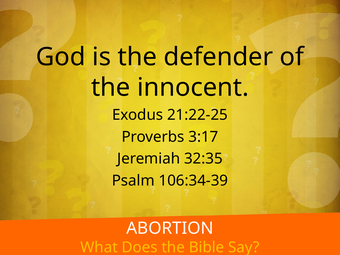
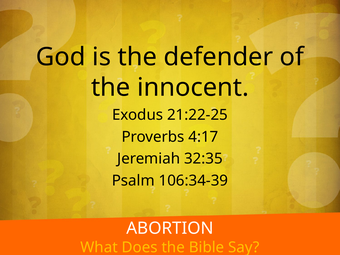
3:17: 3:17 -> 4:17 (203, 137)
